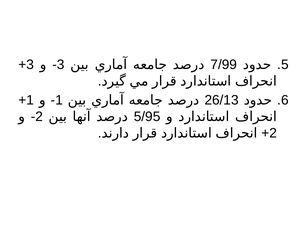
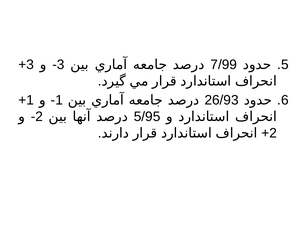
26/13: 26/13 -> 26/93 (222, 100)
